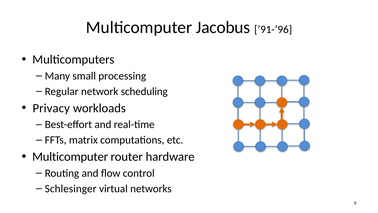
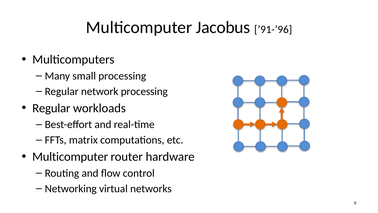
network scheduling: scheduling -> processing (144, 91)
Privacy: Privacy -> Regular (51, 108)
Schlesinger: Schlesinger -> Networking (71, 188)
